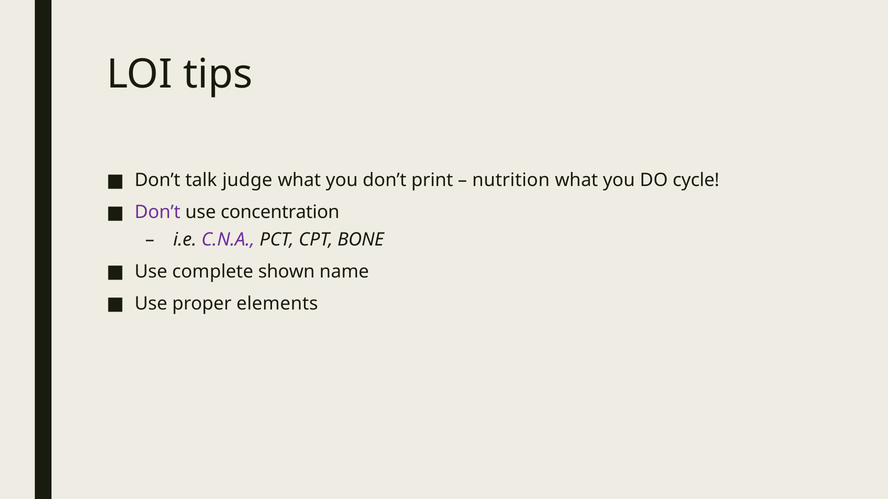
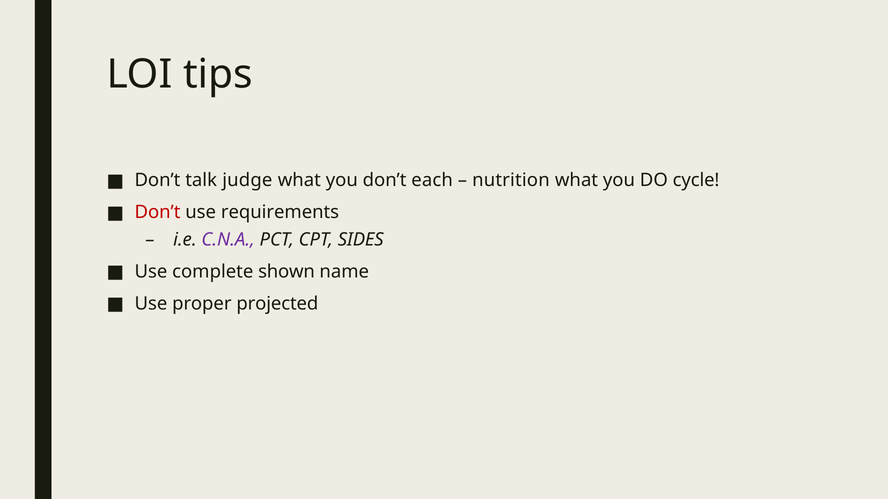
print: print -> each (432, 180)
Don’t colour: purple -> red (157, 212)
concentration: concentration -> requirements (280, 212)
BONE: BONE -> SIDES (361, 240)
elements: elements -> projected (277, 304)
